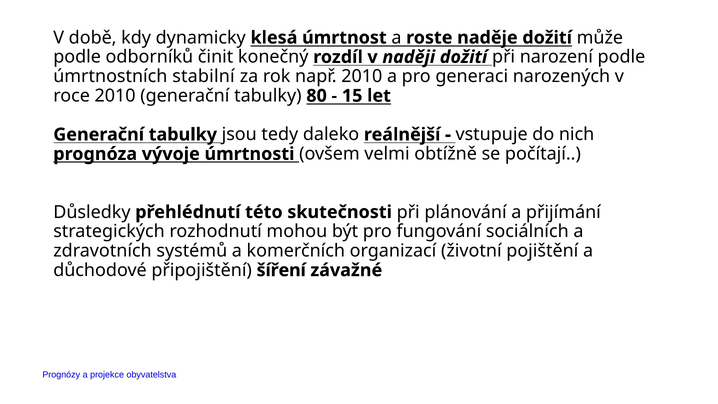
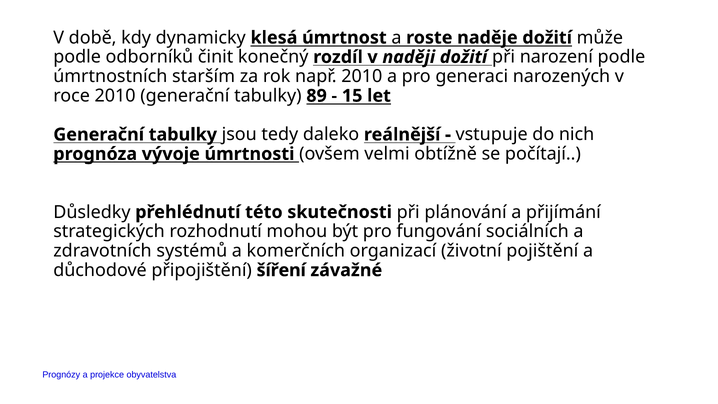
stabilní: stabilní -> starším (204, 76)
80: 80 -> 89 (317, 96)
